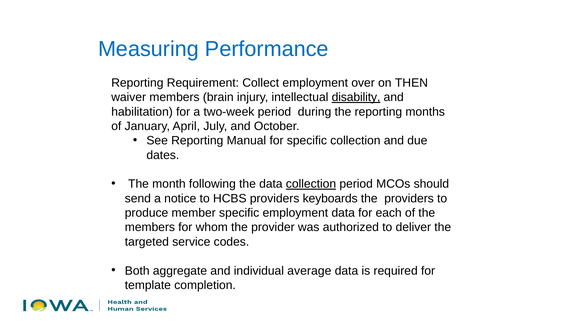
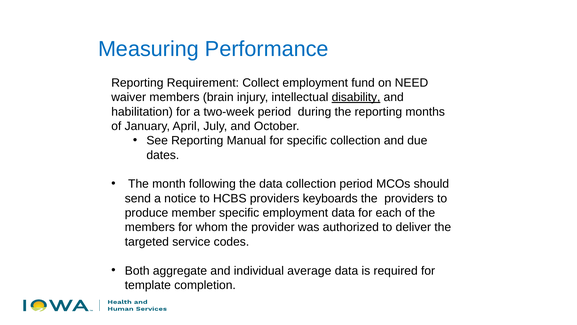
over: over -> fund (363, 83)
THEN: THEN -> NEED (412, 83)
collection underline: present -> none (311, 184)
